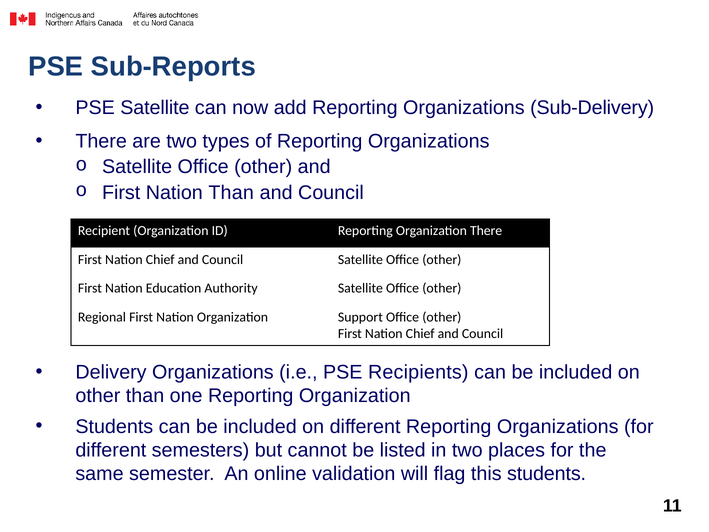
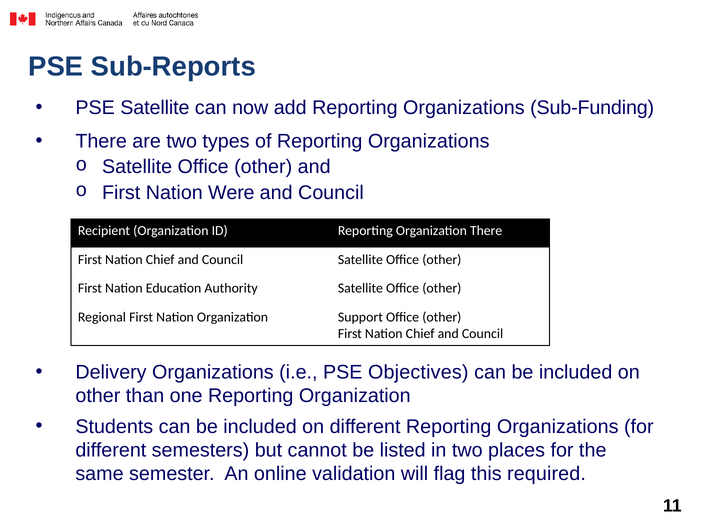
Sub-Delivery: Sub-Delivery -> Sub-Funding (592, 108)
Nation Than: Than -> Were (231, 192)
Recipients: Recipients -> Objectives (418, 372)
this students: students -> required (546, 474)
